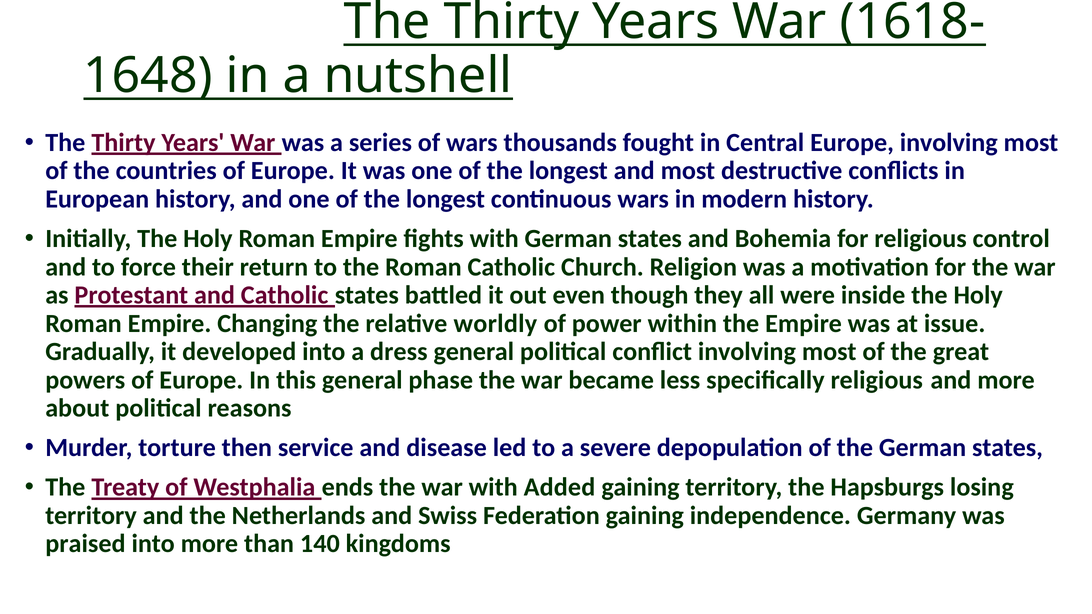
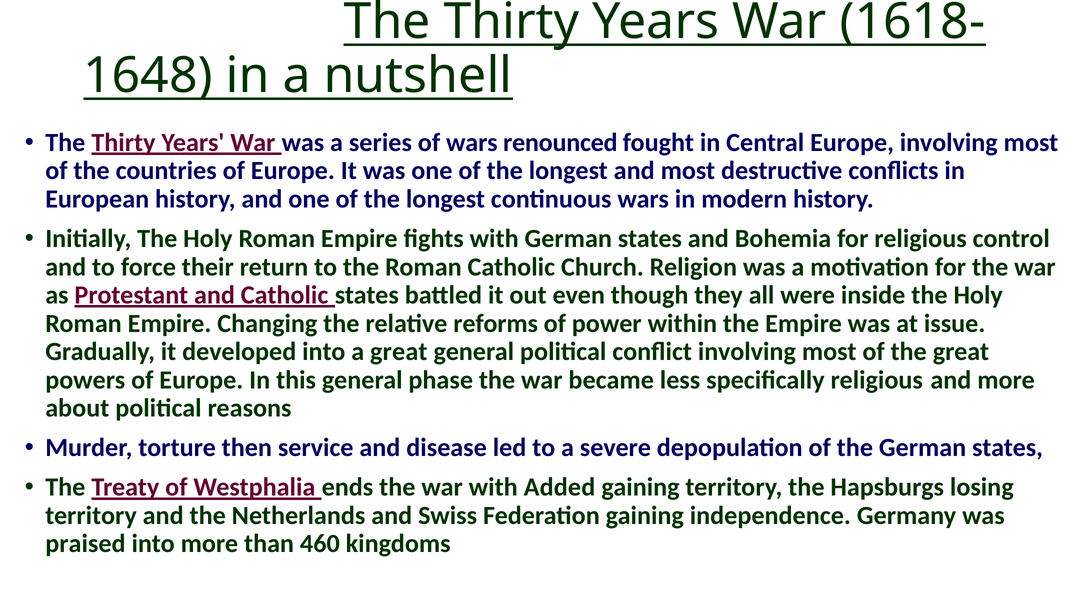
thousands: thousands -> renounced (560, 143)
worldly: worldly -> reforms (496, 324)
a dress: dress -> great (399, 352)
140: 140 -> 460 (320, 544)
